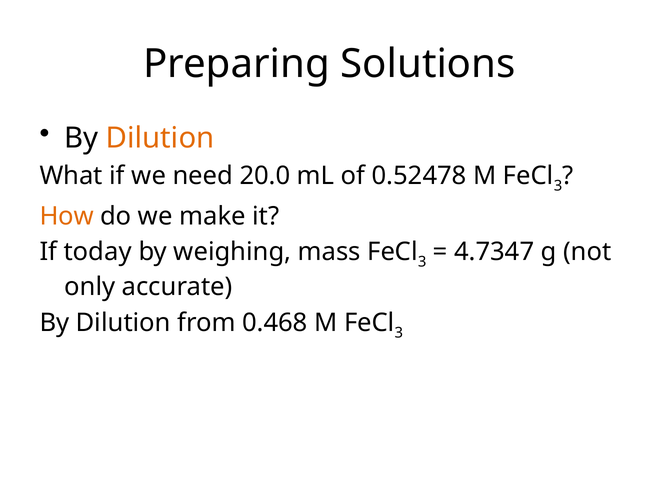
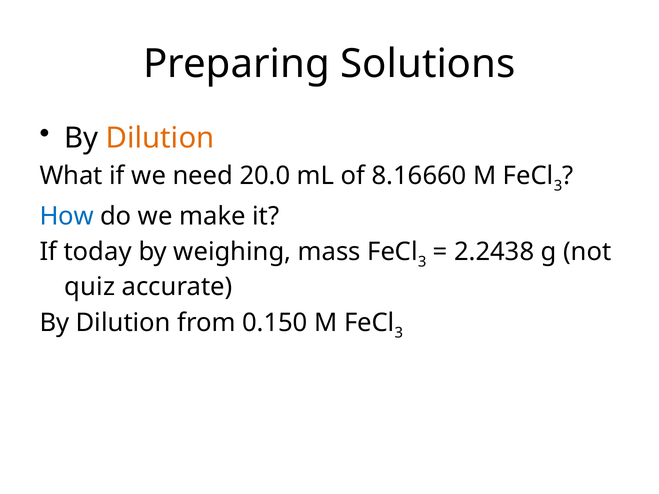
0.52478: 0.52478 -> 8.16660 (419, 176)
How colour: orange -> blue (67, 216)
4.7347: 4.7347 -> 2.2438 (494, 252)
only: only -> quiz (90, 287)
0.468: 0.468 -> 0.150 (275, 323)
